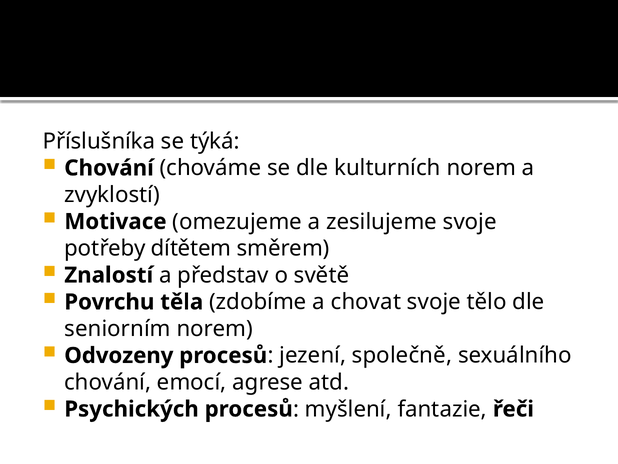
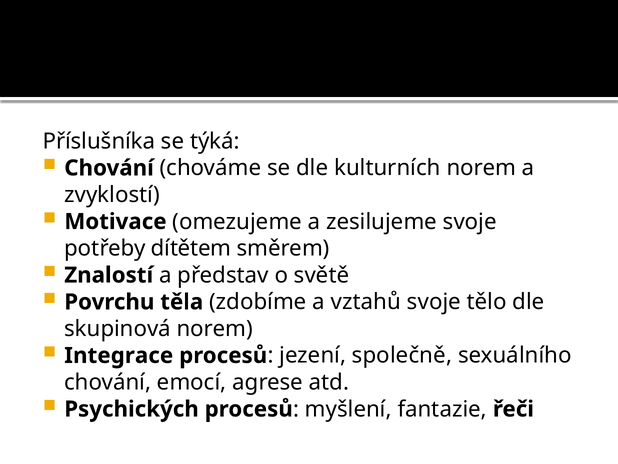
chovat: chovat -> vztahů (366, 302)
seniorním: seniorním -> skupinová (118, 328)
Odvozeny: Odvozeny -> Integrace (119, 355)
